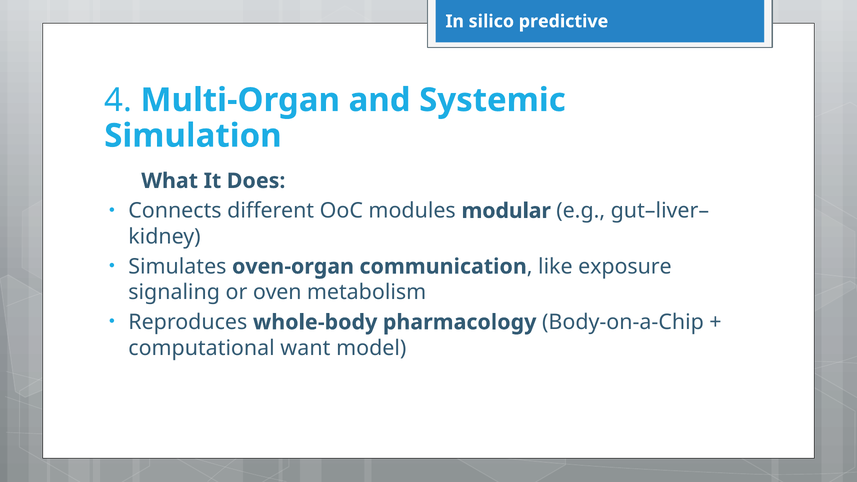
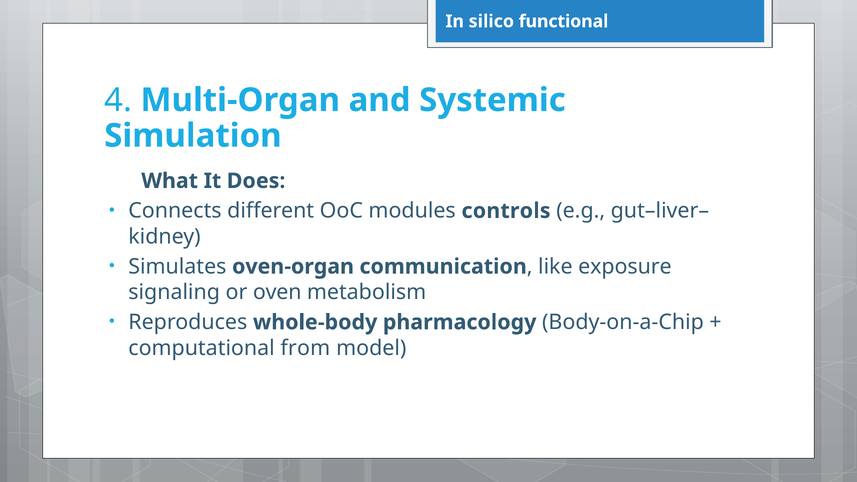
predictive: predictive -> functional (564, 21)
modular: modular -> controls (506, 211)
want: want -> from (305, 348)
